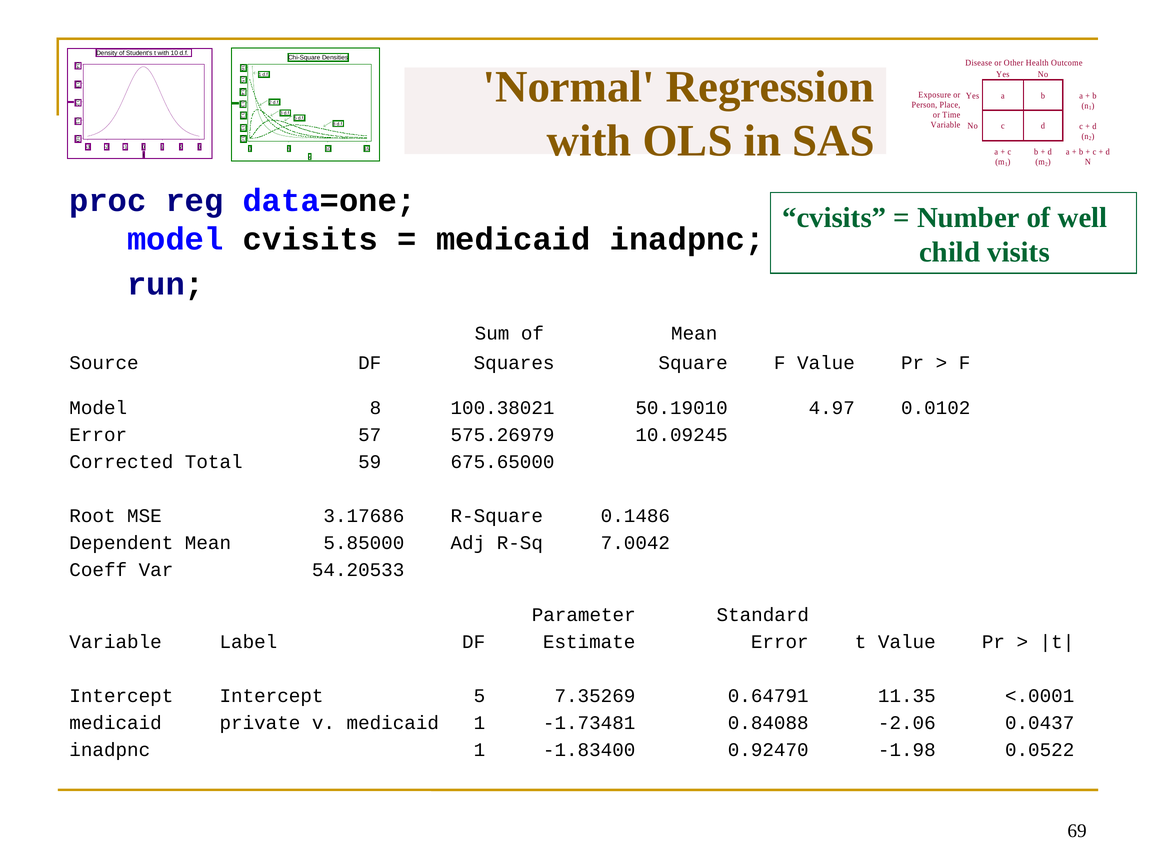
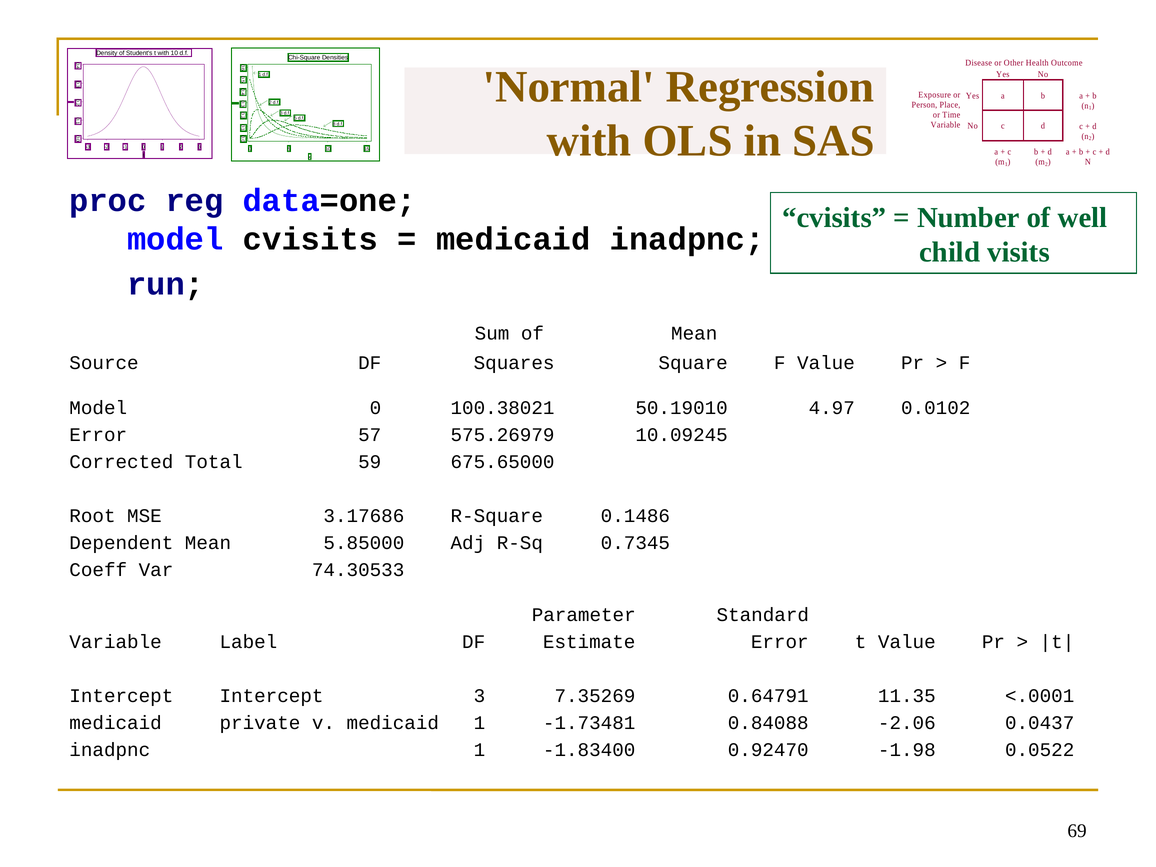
Model 8: 8 -> 0 (375, 408)
7.0042: 7.0042 -> 0.7345 (635, 543)
54.20533: 54.20533 -> 74.30533 (358, 570)
Intercept 5: 5 -> 3 (479, 696)
